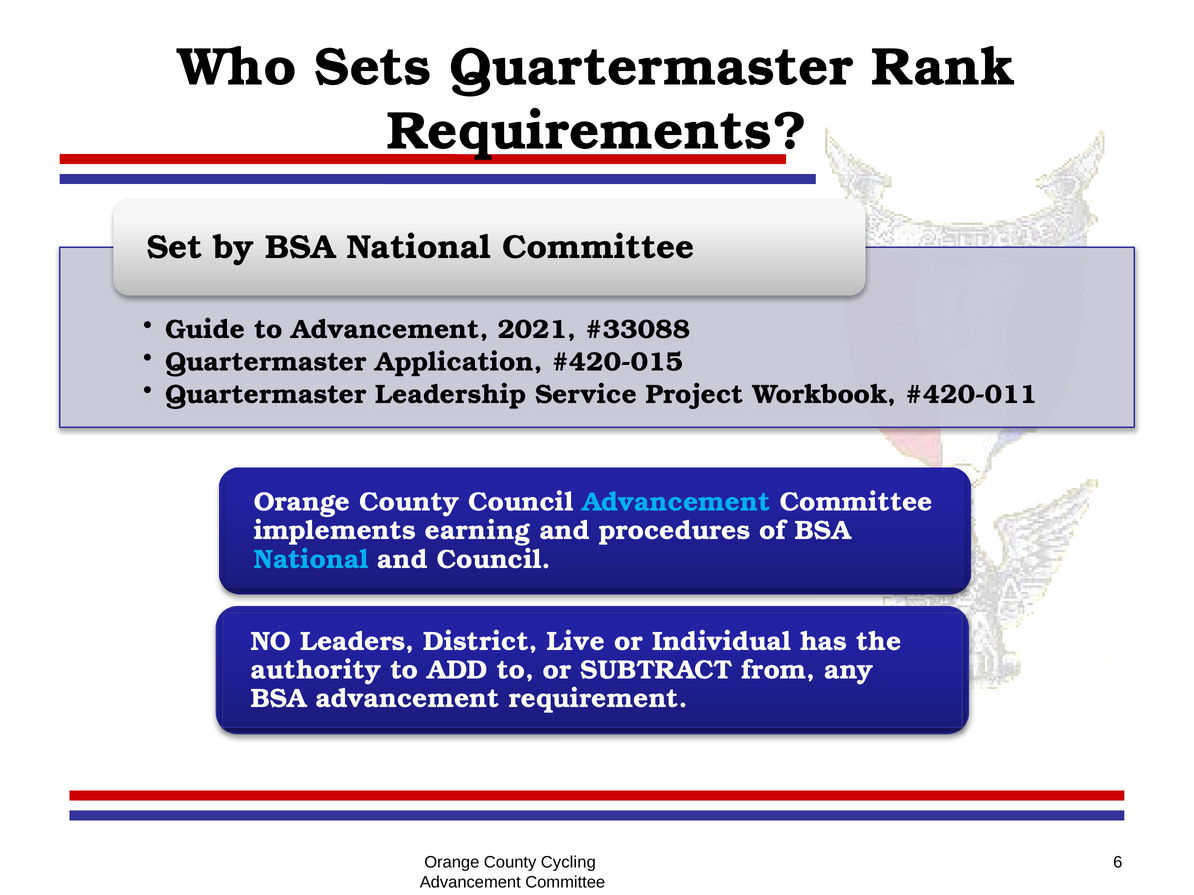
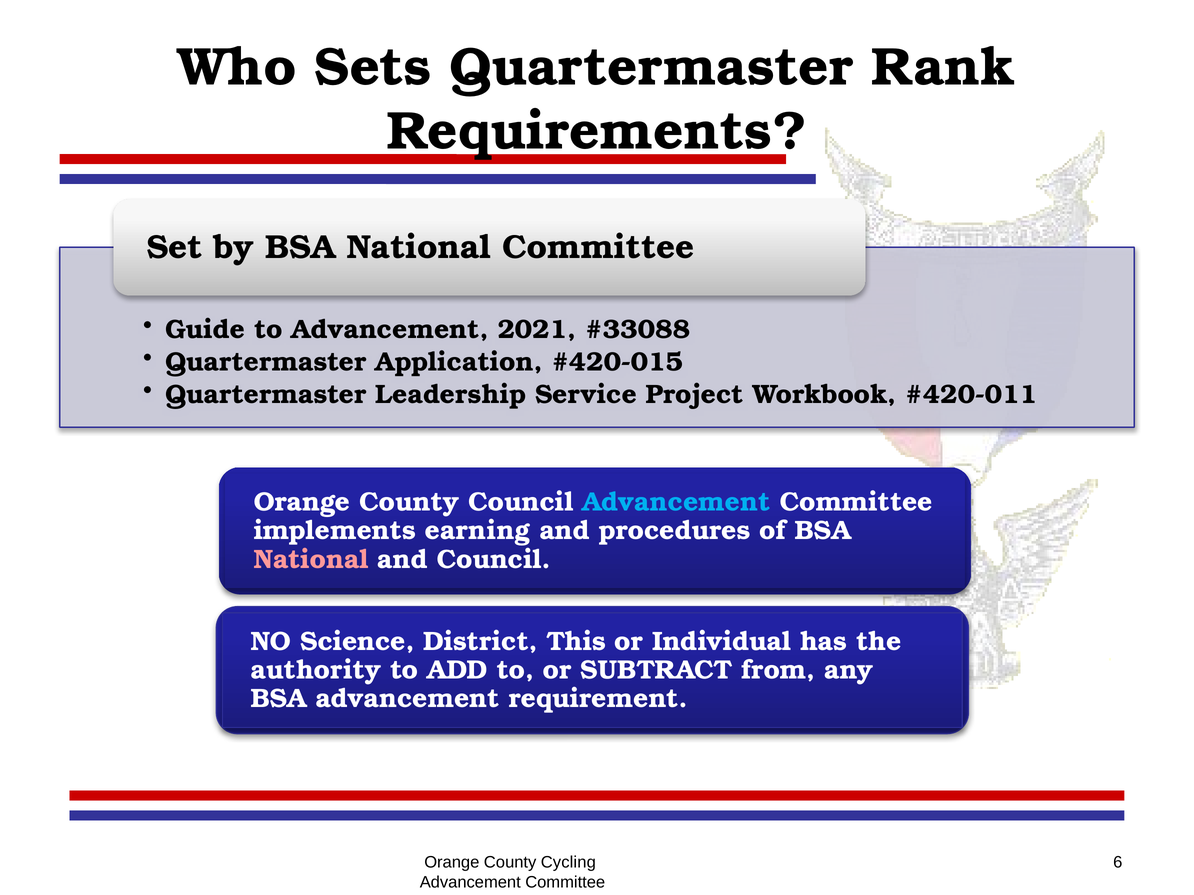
National colour: light blue -> pink (311, 560)
Leaders: Leaders -> Science (357, 642)
Live: Live -> This (576, 642)
